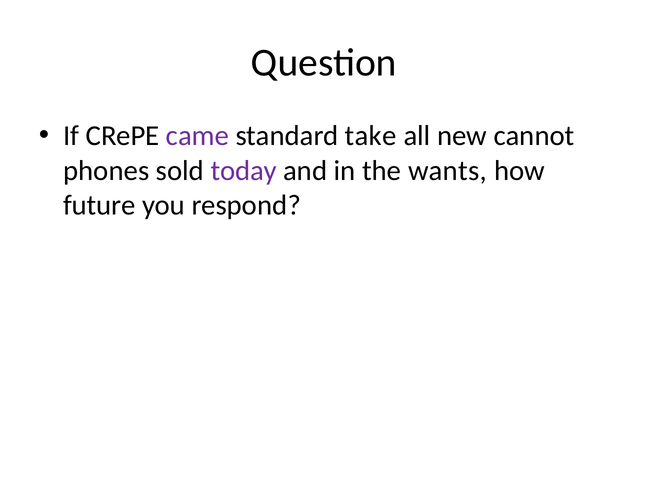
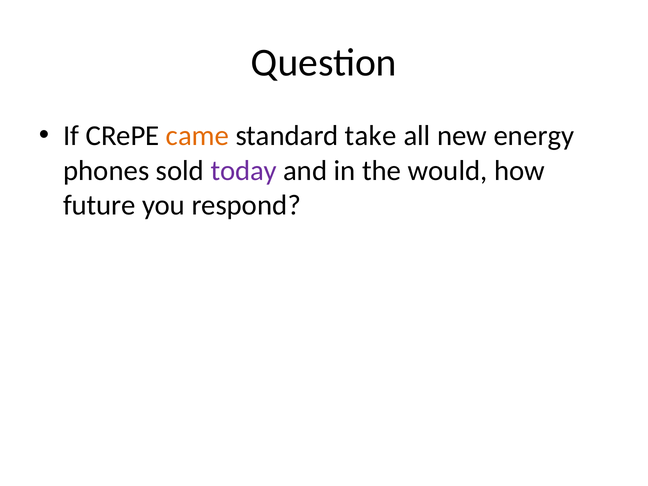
came colour: purple -> orange (198, 136)
cannot: cannot -> energy (534, 136)
wants: wants -> would (448, 171)
